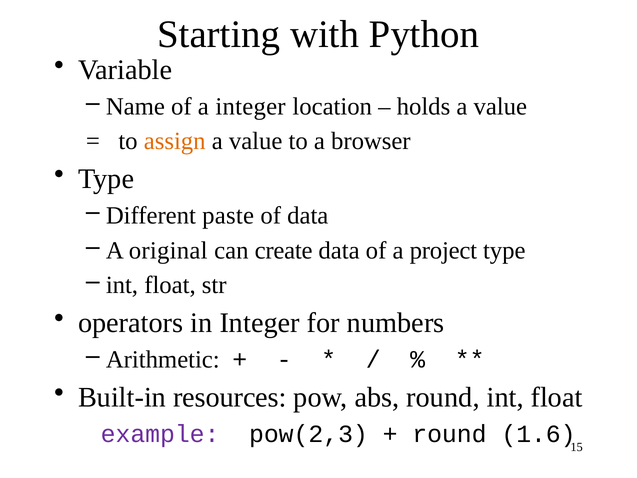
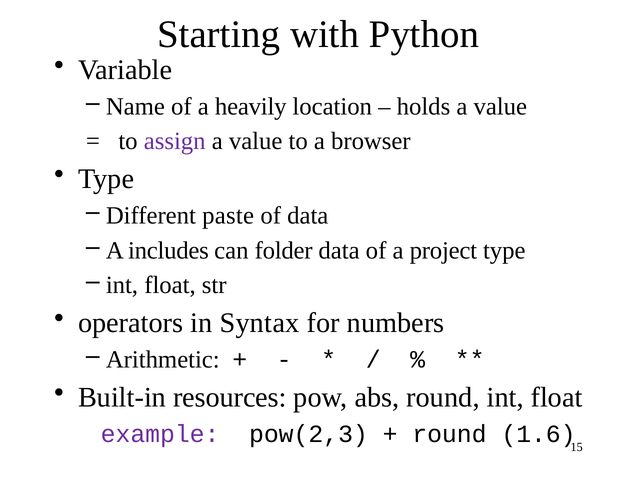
a integer: integer -> heavily (251, 107)
assign colour: orange -> purple (175, 141)
original: original -> includes (168, 250)
create: create -> folder (284, 250)
in Integer: Integer -> Syntax (260, 323)
